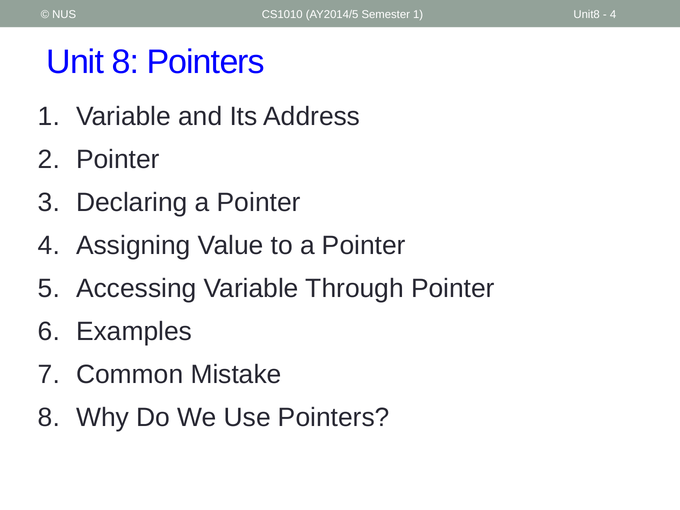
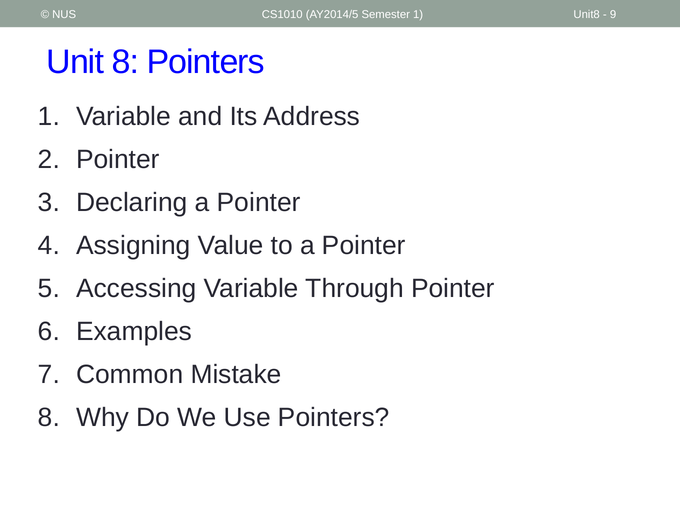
4: 4 -> 9 (613, 14)
